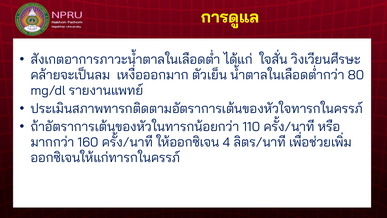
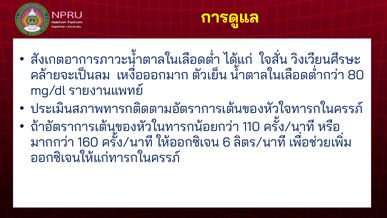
4: 4 -> 6 (227, 142)
